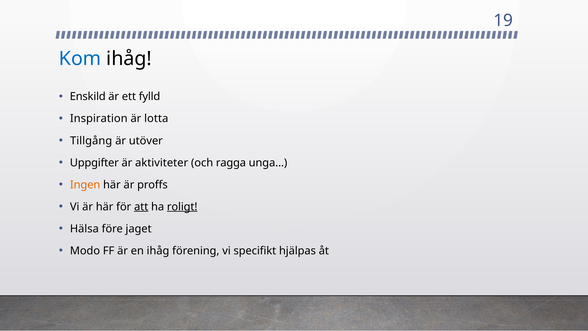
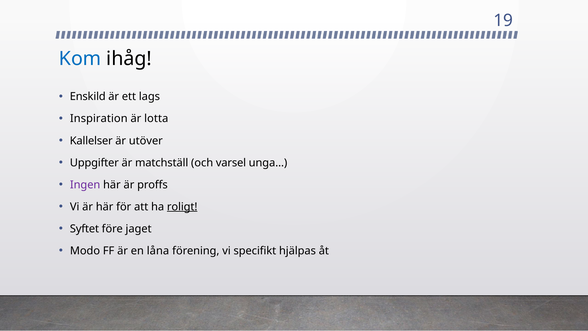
fylld: fylld -> lags (149, 97)
Tillgång: Tillgång -> Kallelser (91, 141)
aktiviteter: aktiviteter -> matchställ (162, 163)
ragga: ragga -> varsel (231, 163)
Ingen colour: orange -> purple (85, 185)
att underline: present -> none (141, 207)
Hälsa: Hälsa -> Syftet (84, 229)
en ihåg: ihåg -> låna (158, 251)
